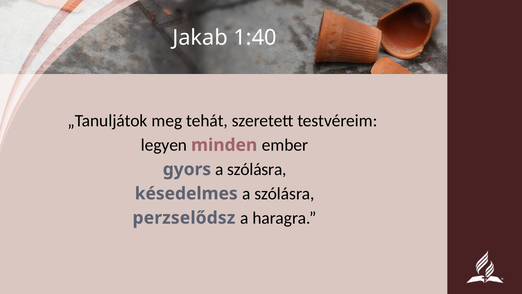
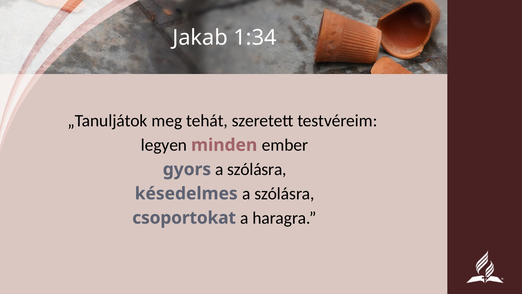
1:40: 1:40 -> 1:34 (255, 38)
perzselődsz: perzselődsz -> csoportokat (184, 218)
